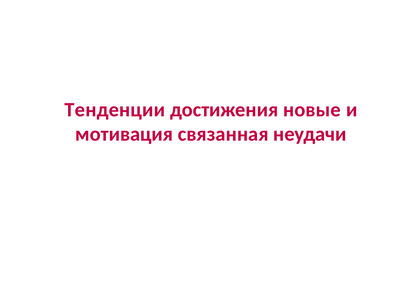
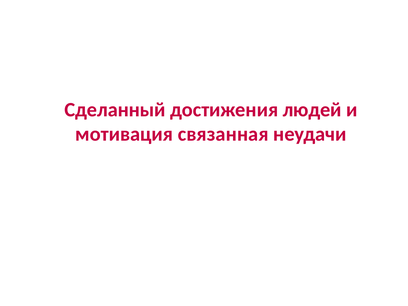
Тенденции: Тенденции -> Сделанный (115, 110)
новые: новые -> людей (312, 110)
